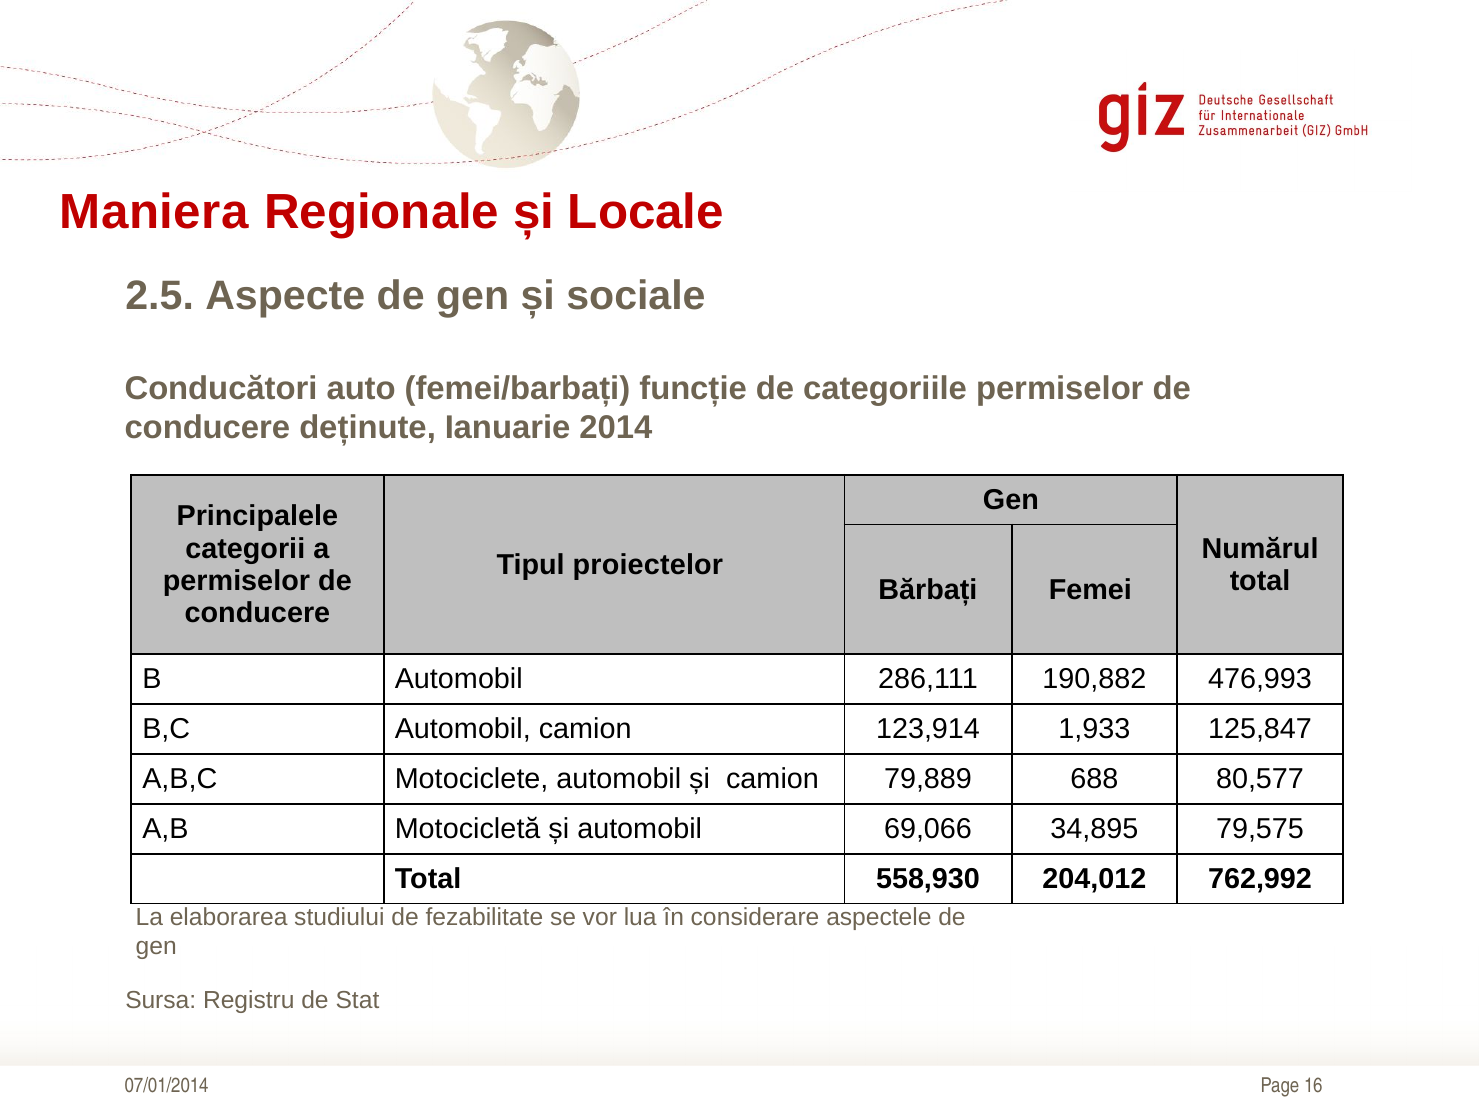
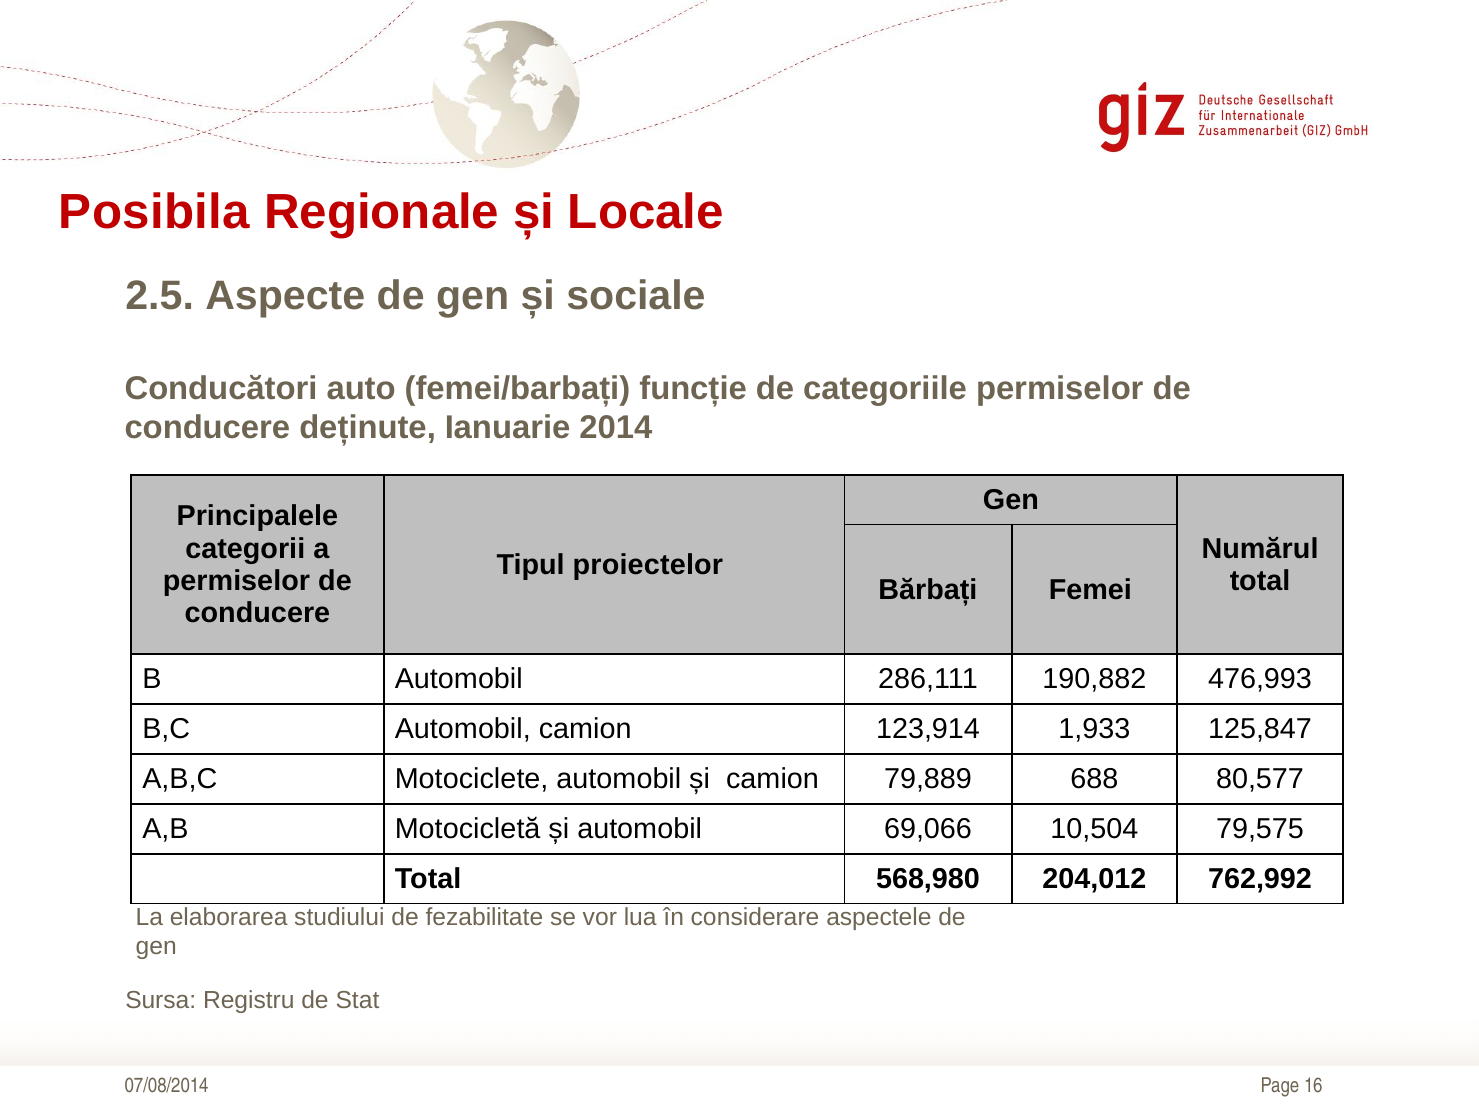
Maniera: Maniera -> Posibila (154, 212)
34,895: 34,895 -> 10,504 (1094, 829)
558,930: 558,930 -> 568,980 (928, 879)
07/01/2014: 07/01/2014 -> 07/08/2014 (167, 1086)
